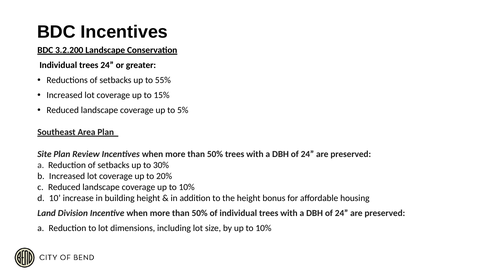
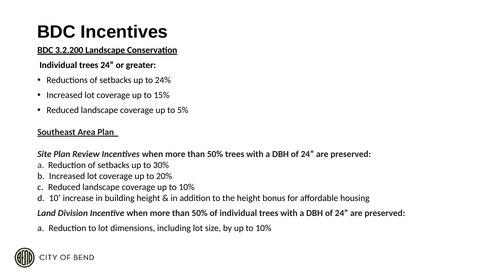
55%: 55% -> 24% (163, 80)
